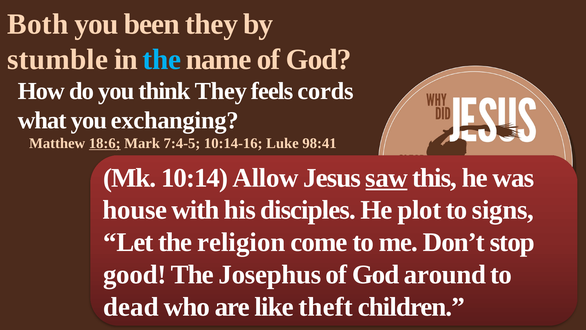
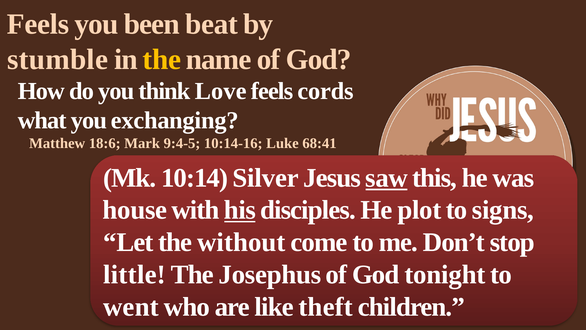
Both: Both -> Feels (38, 24)
been they: they -> beat (212, 24)
the colour: light blue -> yellow (162, 59)
think They: They -> Love (221, 91)
18:6 underline: present -> none (105, 143)
7:4-5: 7:4-5 -> 9:4-5 (182, 143)
98:41: 98:41 -> 68:41 (319, 143)
Allow: Allow -> Silver (266, 178)
his underline: none -> present (240, 210)
religion: religion -> without (241, 242)
good: good -> little (135, 274)
around: around -> tonight (445, 274)
dead: dead -> went (131, 307)
